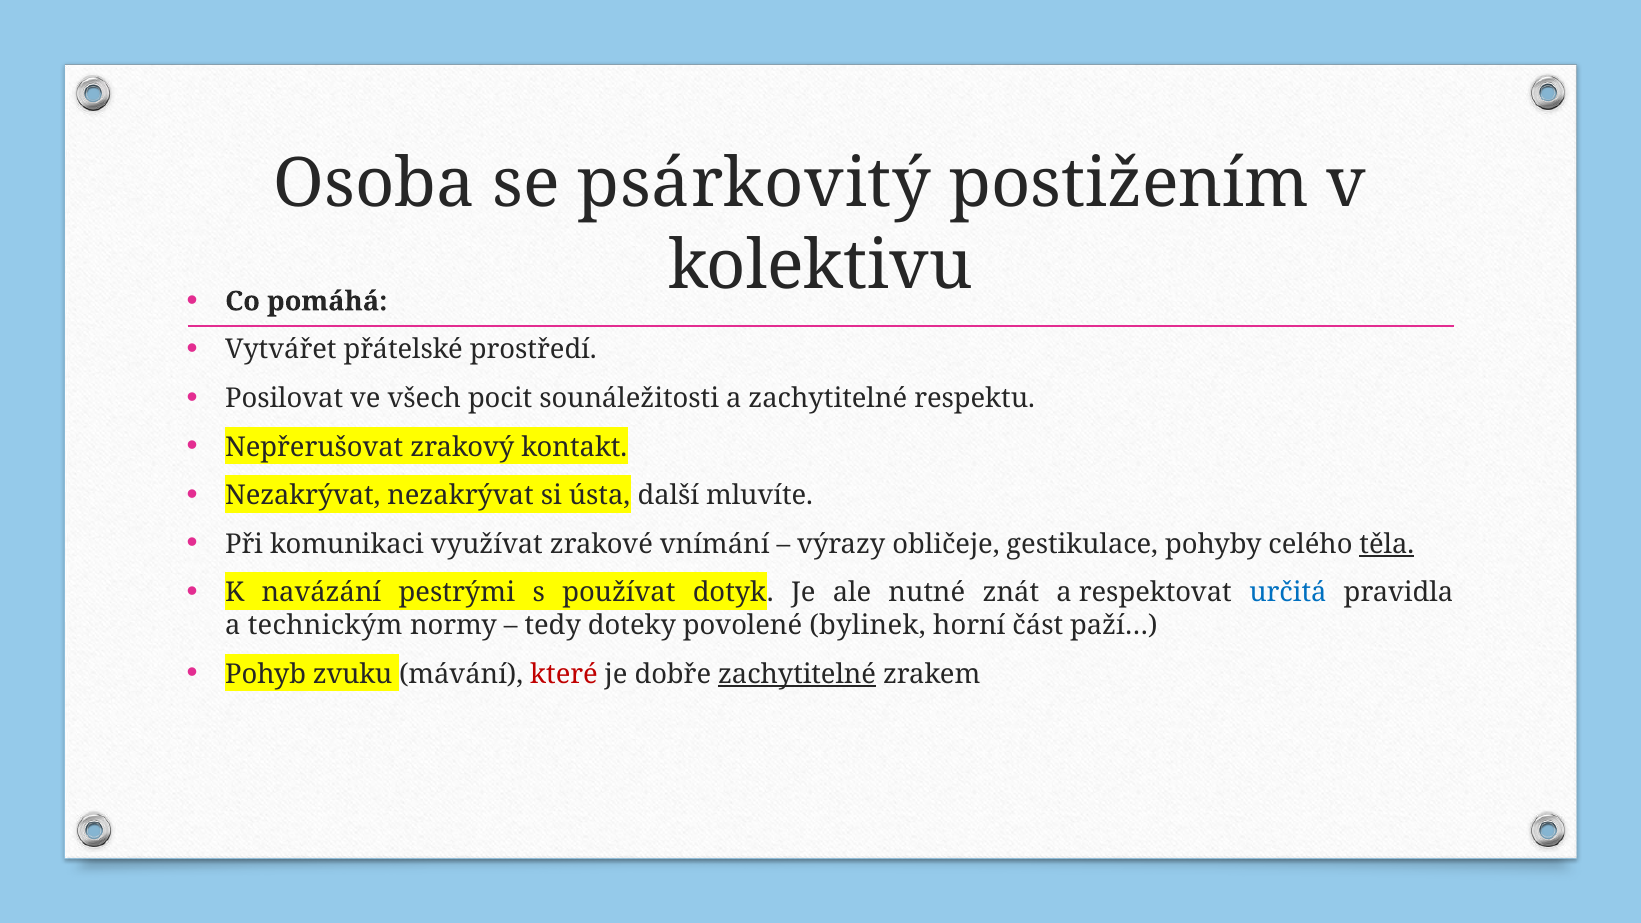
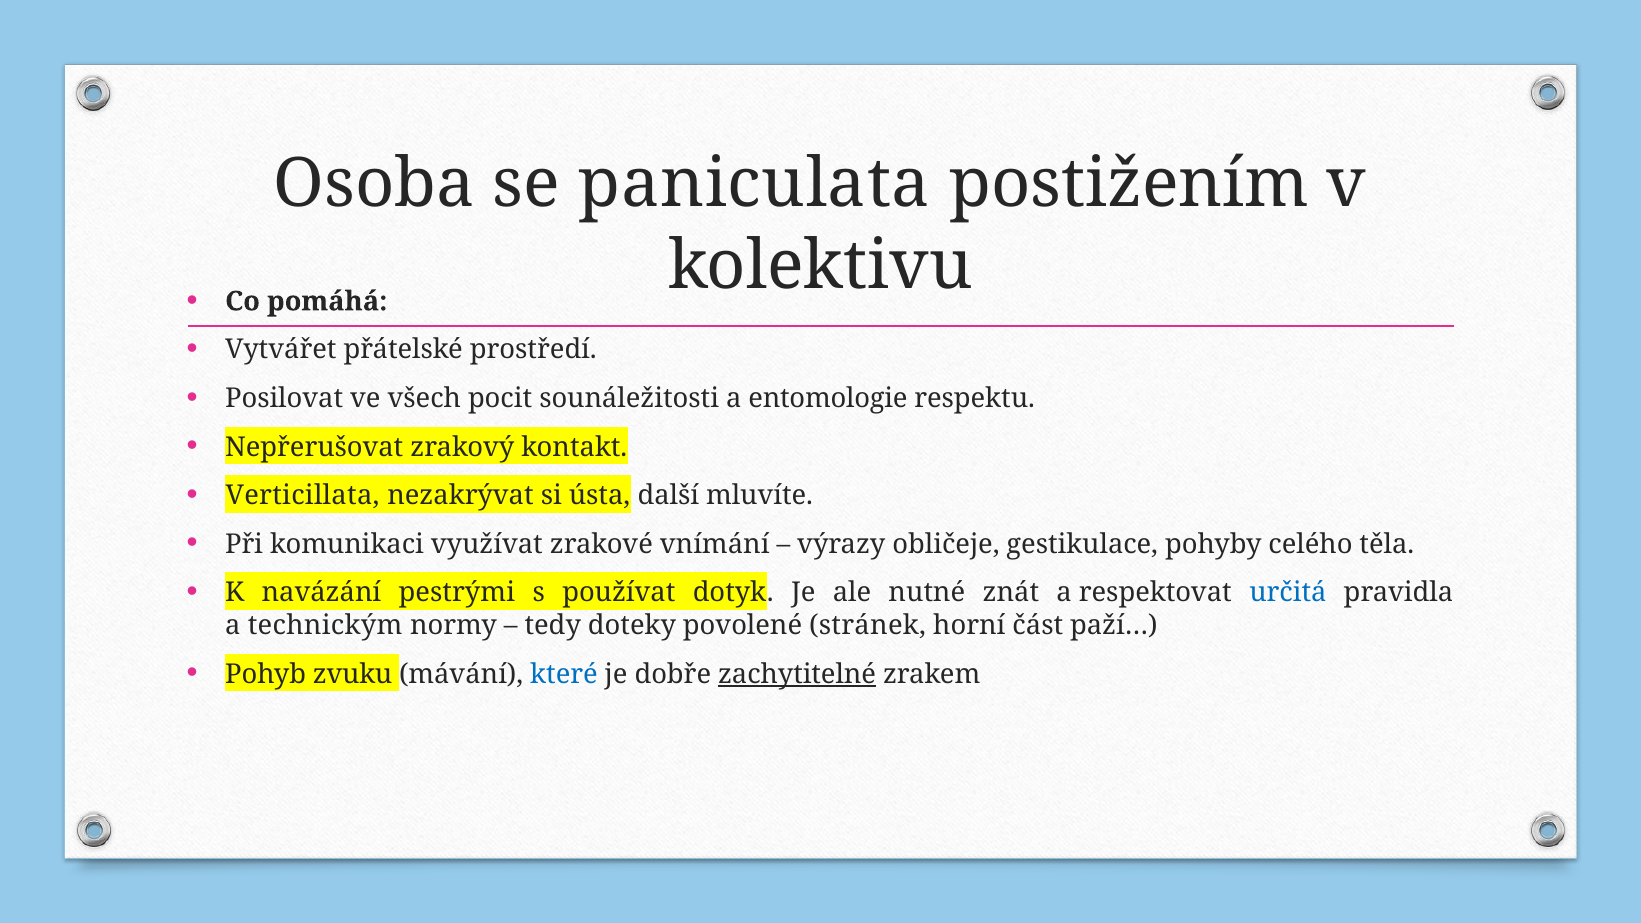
psárkovitý: psárkovitý -> paniculata (754, 184)
a zachytitelné: zachytitelné -> entomologie (828, 398)
Nezakrývat: Nezakrývat -> Verticillata (303, 496)
těla underline: present -> none (1387, 544)
bylinek: bylinek -> stránek (868, 625)
které colour: red -> blue (564, 674)
